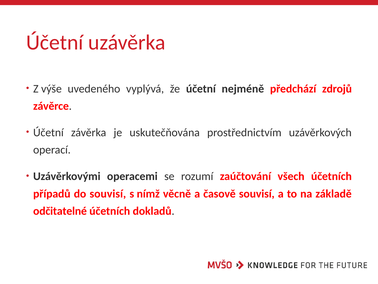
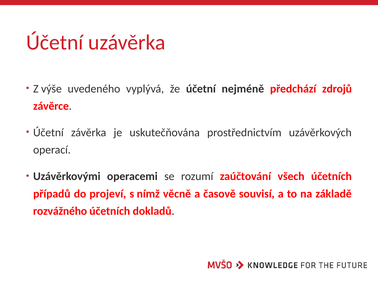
do souvisí: souvisí -> projeví (108, 193)
odčitatelné: odčitatelné -> rozvážného (60, 211)
